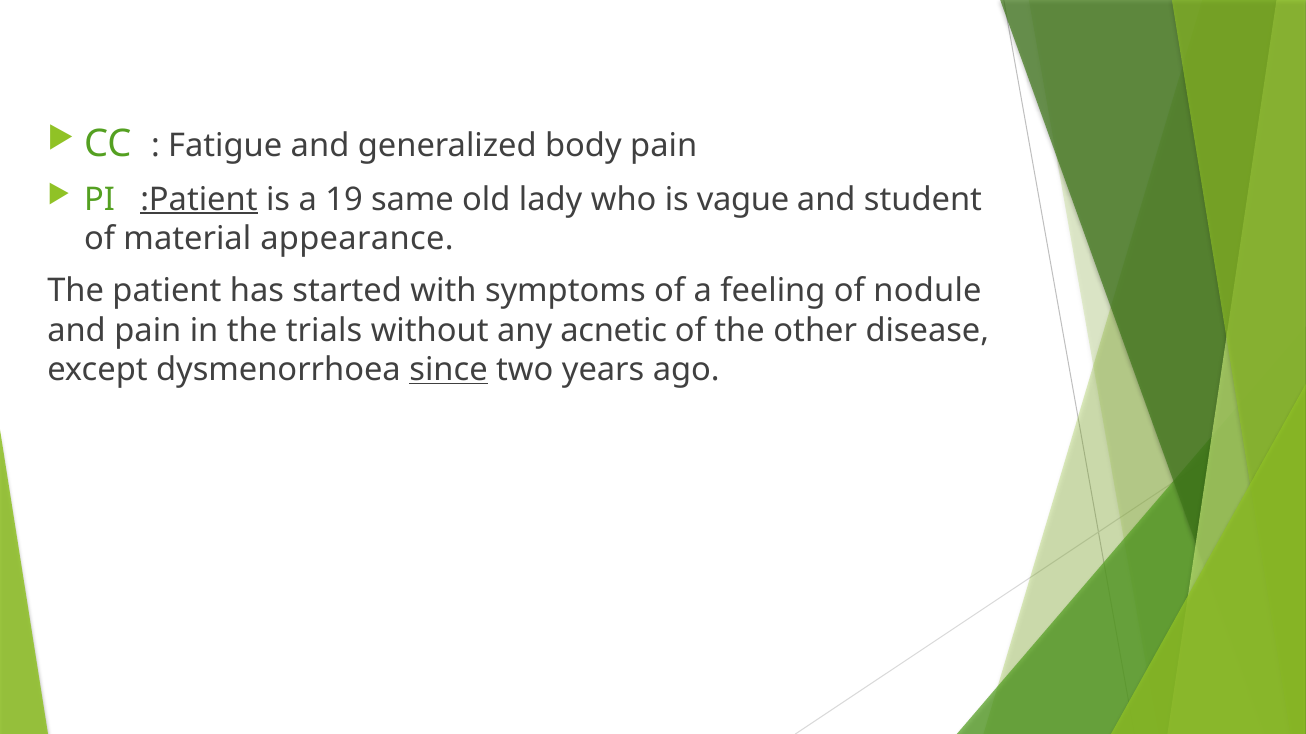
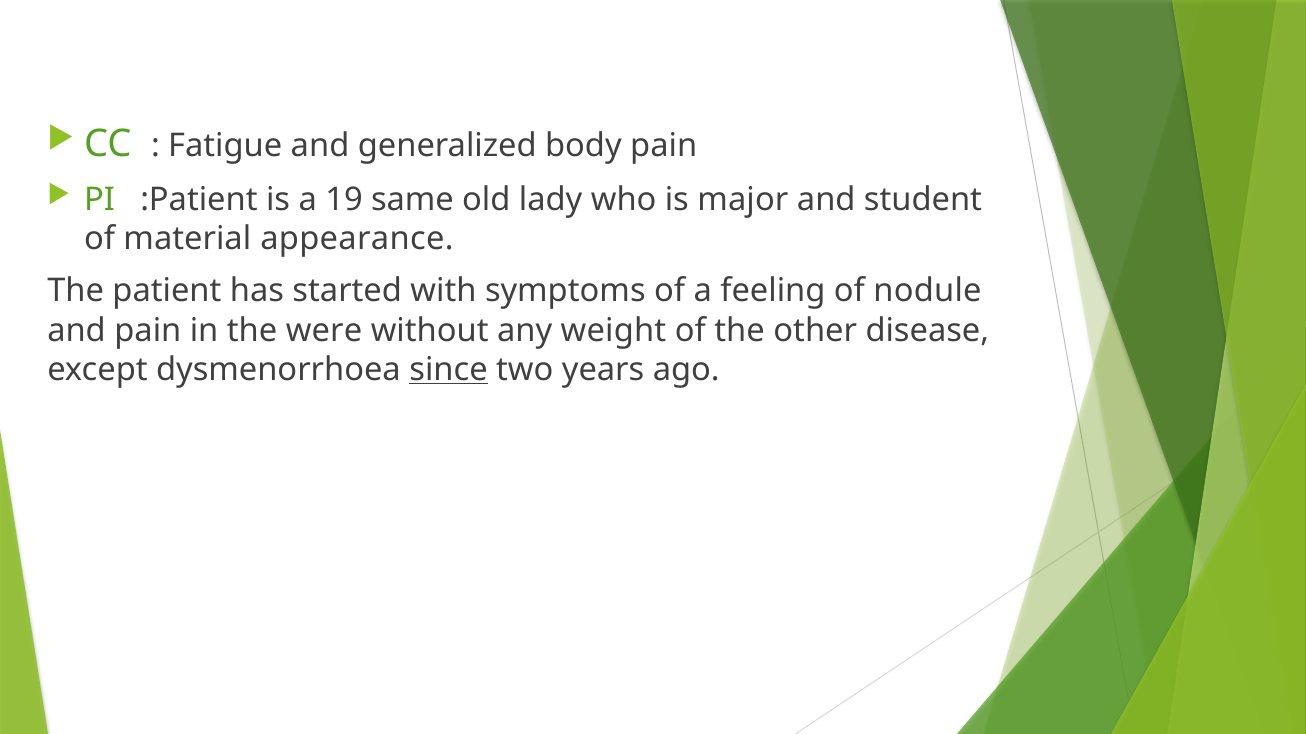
:Patient underline: present -> none (199, 199)
vague: vague -> major (743, 199)
trials: trials -> were (324, 331)
acnetic: acnetic -> weight (613, 331)
